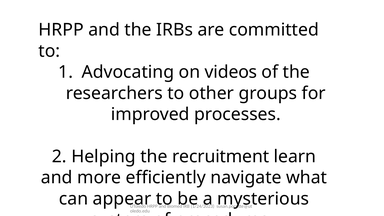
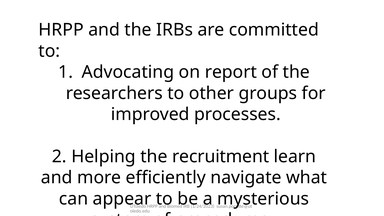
videos: videos -> report (231, 72)
